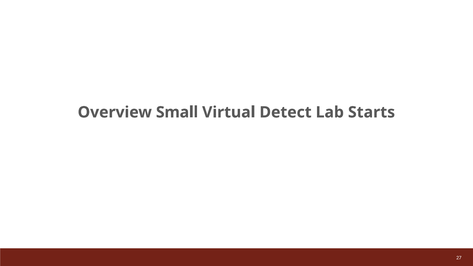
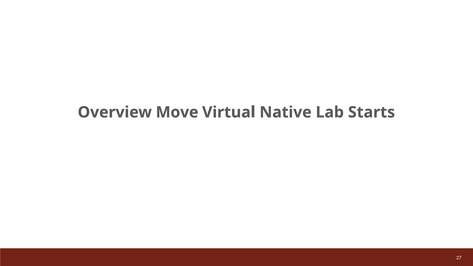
Small: Small -> Move (177, 112)
Detect: Detect -> Native (286, 112)
